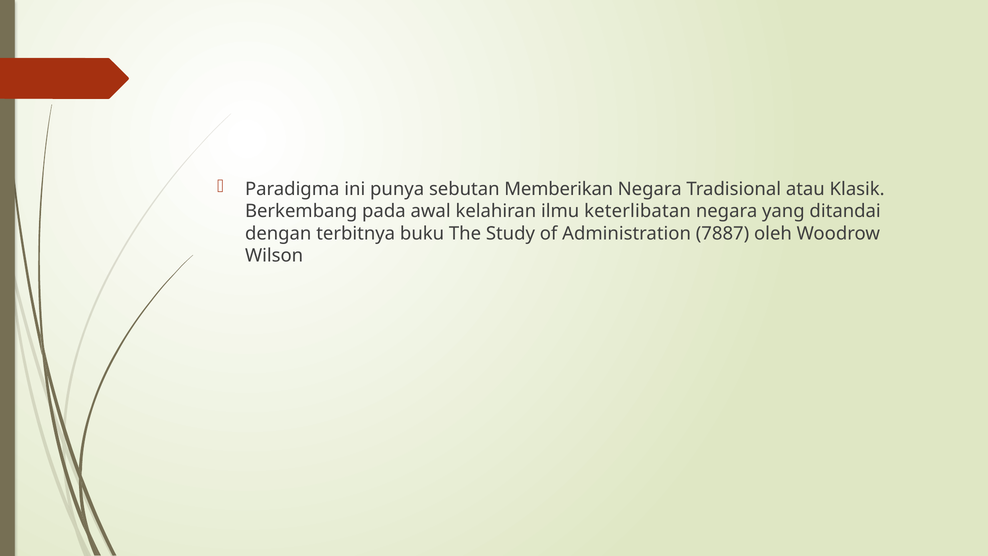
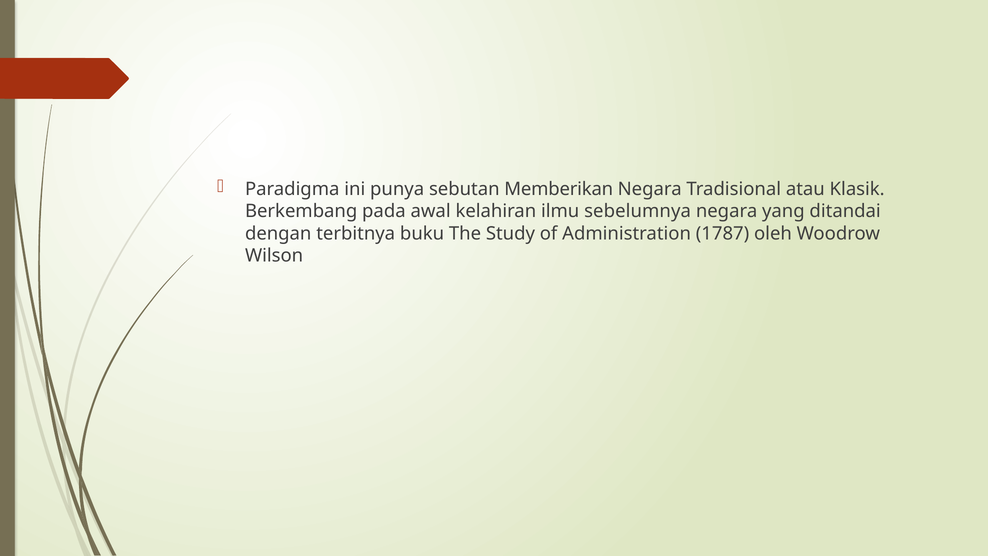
keterlibatan: keterlibatan -> sebelumnya (638, 211)
7887: 7887 -> 1787 (723, 233)
